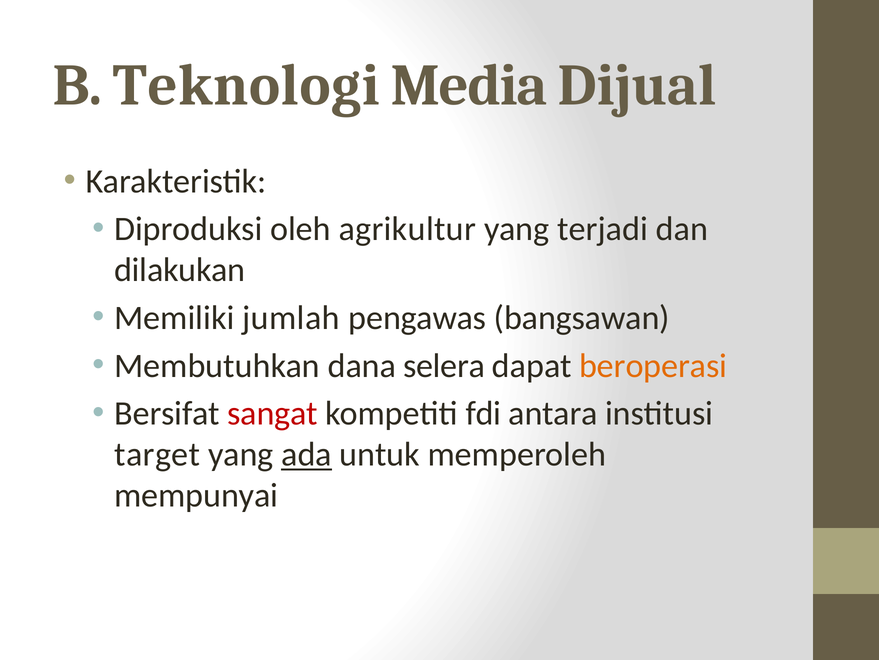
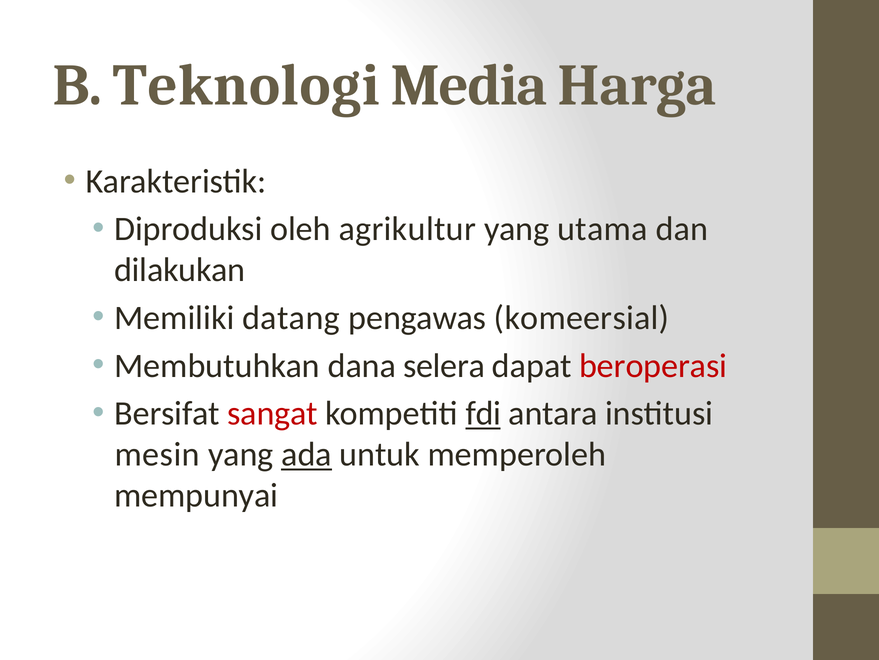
Dijual: Dijual -> Harga (637, 85)
terjadi: terjadi -> utama (602, 229)
jumlah: jumlah -> datang (291, 318)
bangsawan: bangsawan -> komeersial (582, 318)
beroperasi colour: orange -> red (653, 365)
fdi underline: none -> present (483, 413)
target: target -> mesin (157, 454)
